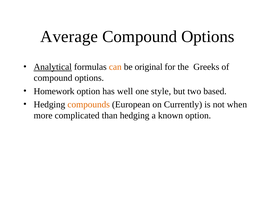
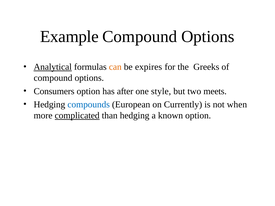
Average: Average -> Example (69, 37)
original: original -> expires (149, 67)
Homework: Homework -> Consumers (54, 91)
well: well -> after (125, 91)
based: based -> meets (215, 91)
compounds colour: orange -> blue (89, 105)
complicated underline: none -> present (77, 116)
